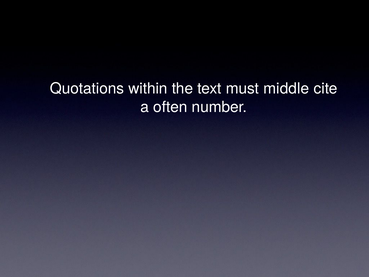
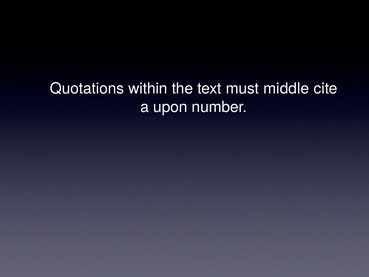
often: often -> upon (170, 107)
